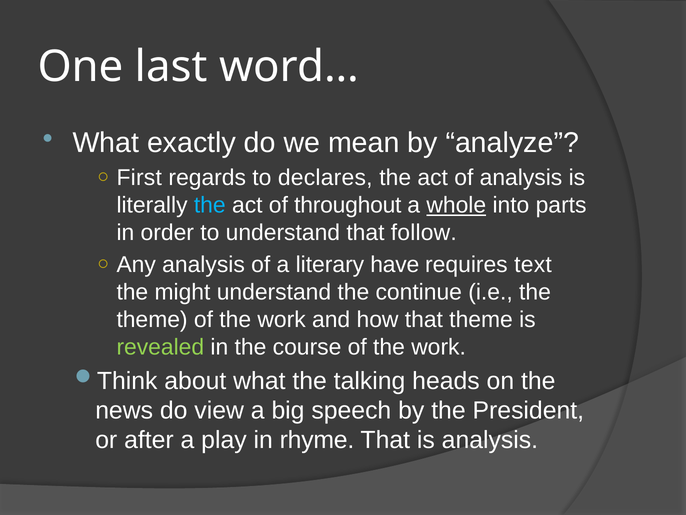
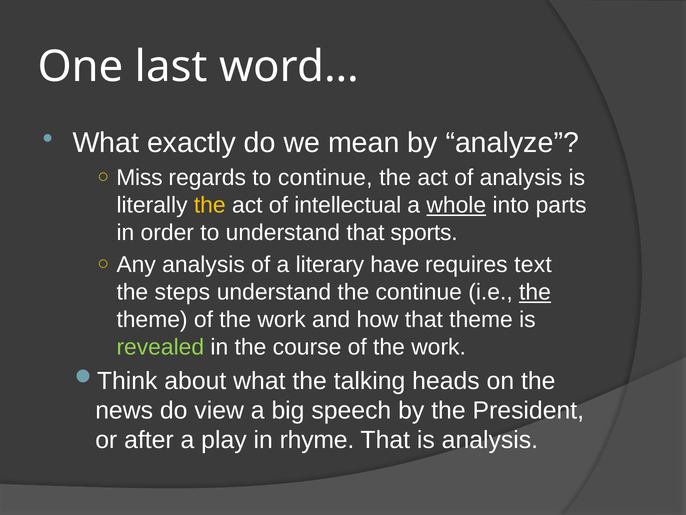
First: First -> Miss (139, 178)
to declares: declares -> continue (325, 178)
the colour: light blue -> yellow (210, 205)
throughout: throughout -> intellectual (348, 205)
follow: follow -> sports (424, 232)
might: might -> steps (182, 292)
the underline: none -> present (535, 292)
